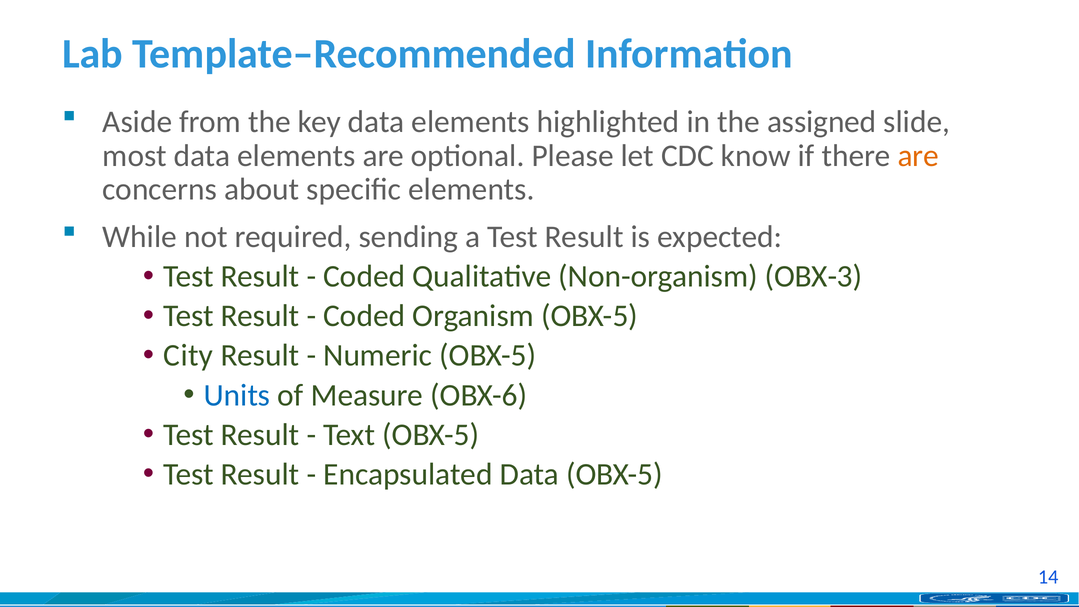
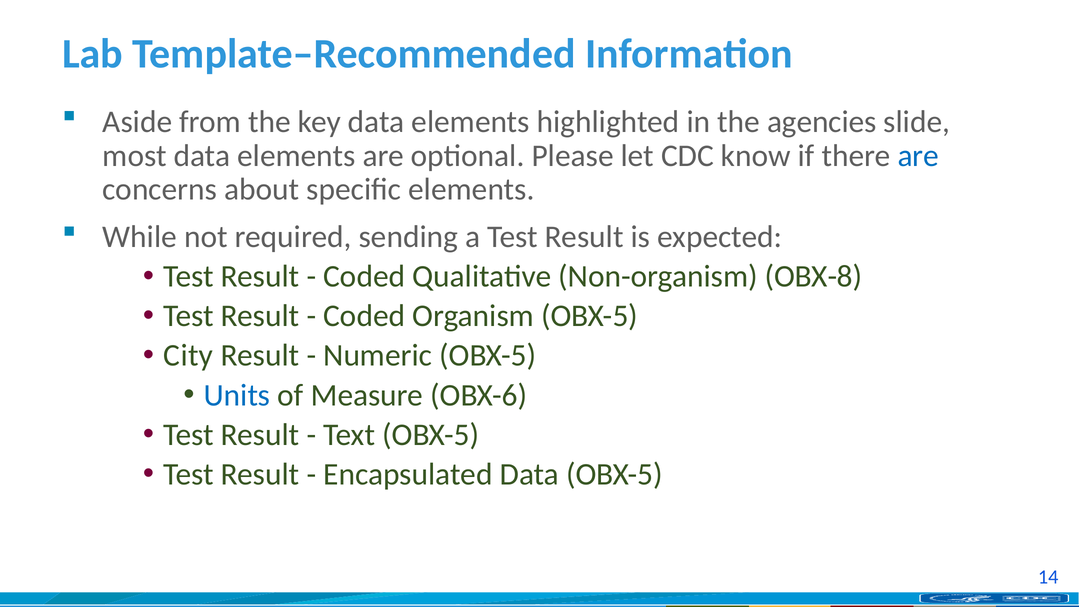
assigned: assigned -> agencies (822, 122)
are colour: orange -> blue (918, 156)
OBX-3: OBX-3 -> OBX-8 (813, 276)
